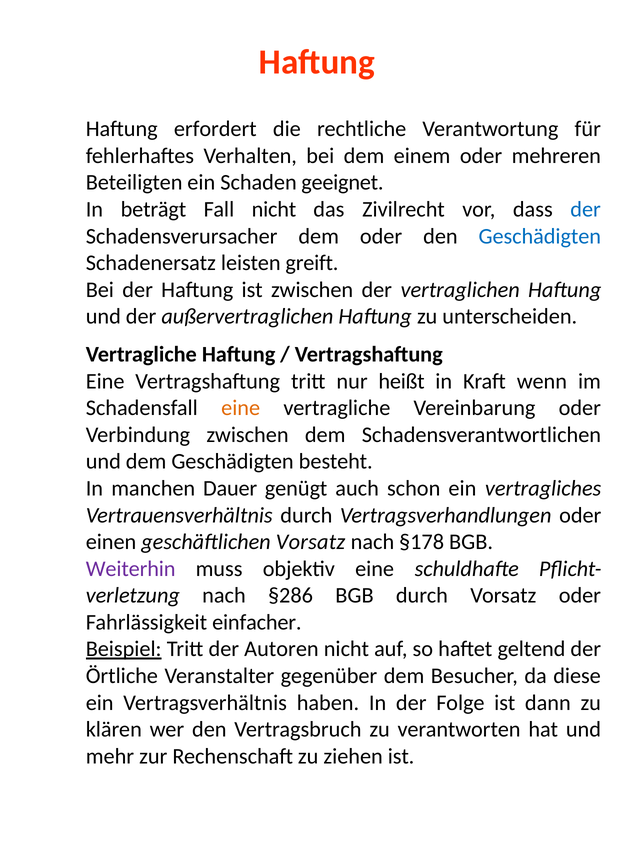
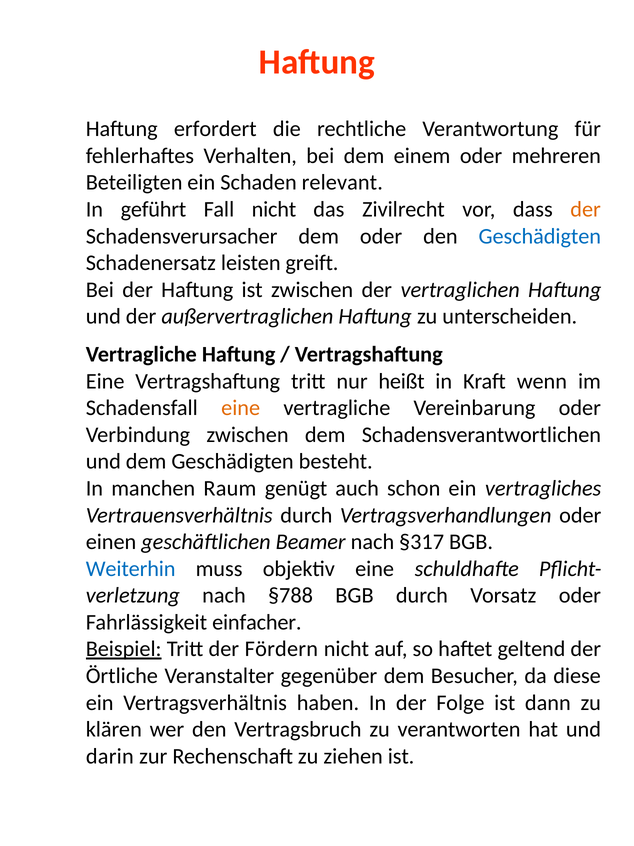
geeignet: geeignet -> relevant (342, 182)
beträgt: beträgt -> geführt (153, 209)
der colour: blue -> orange (586, 209)
Dauer: Dauer -> Raum (230, 488)
geschäftlichen Vorsatz: Vorsatz -> Beamer (311, 542)
§178: §178 -> §317 (422, 542)
Weiterhin colour: purple -> blue (131, 568)
§286: §286 -> §788 (290, 595)
Autoren: Autoren -> Fördern (281, 649)
mehr: mehr -> darin (110, 756)
